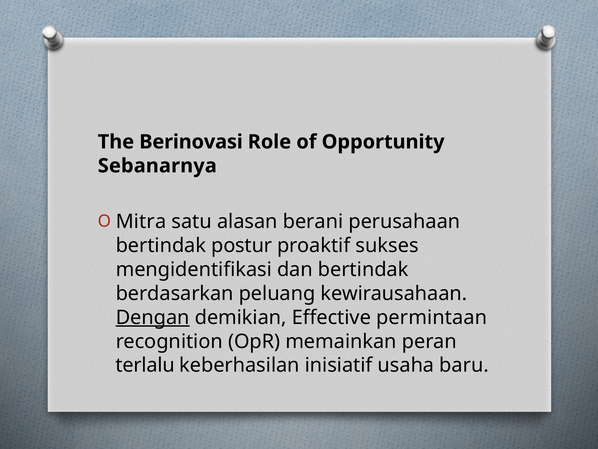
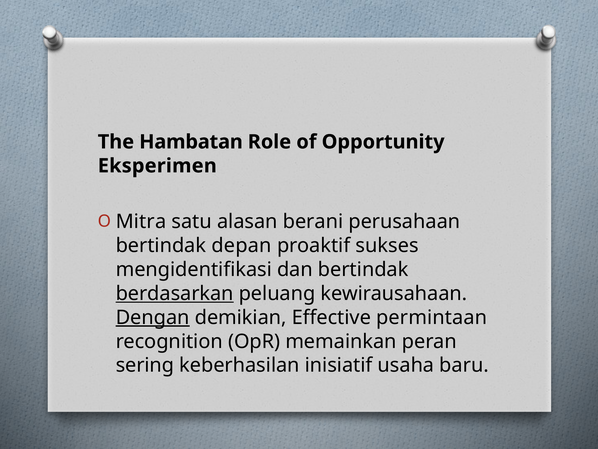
Berinovasi: Berinovasi -> Hambatan (191, 142)
Sebanarnya: Sebanarnya -> Eksperimen (157, 166)
postur: postur -> depan (241, 245)
berdasarkan underline: none -> present (175, 293)
terlalu: terlalu -> sering (145, 365)
